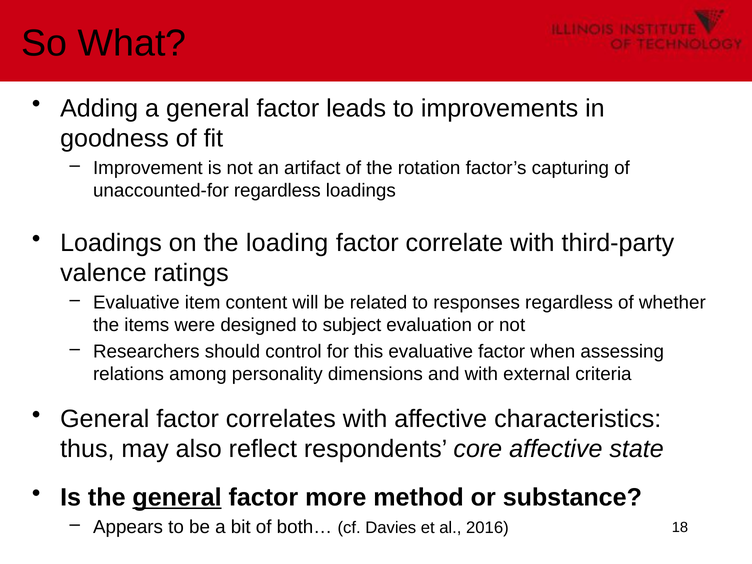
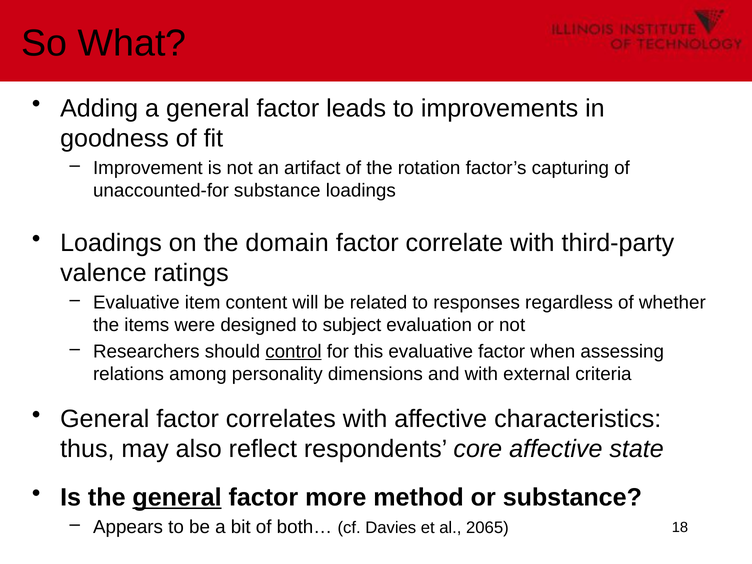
unaccounted-for regardless: regardless -> substance (277, 191)
loading: loading -> domain (287, 243)
control underline: none -> present (293, 351)
2016: 2016 -> 2065 (487, 528)
